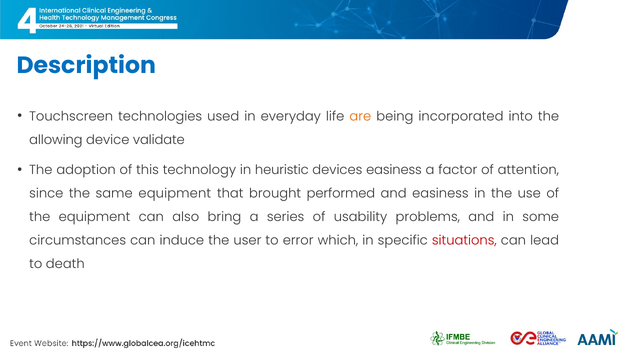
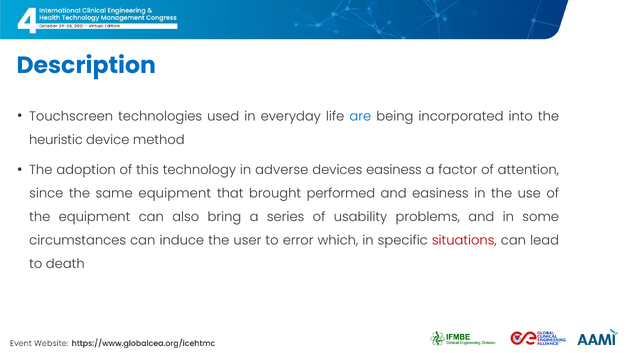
are colour: orange -> blue (360, 116)
allowing: allowing -> heuristic (56, 140)
validate: validate -> method (159, 140)
heuristic: heuristic -> adverse (282, 170)
